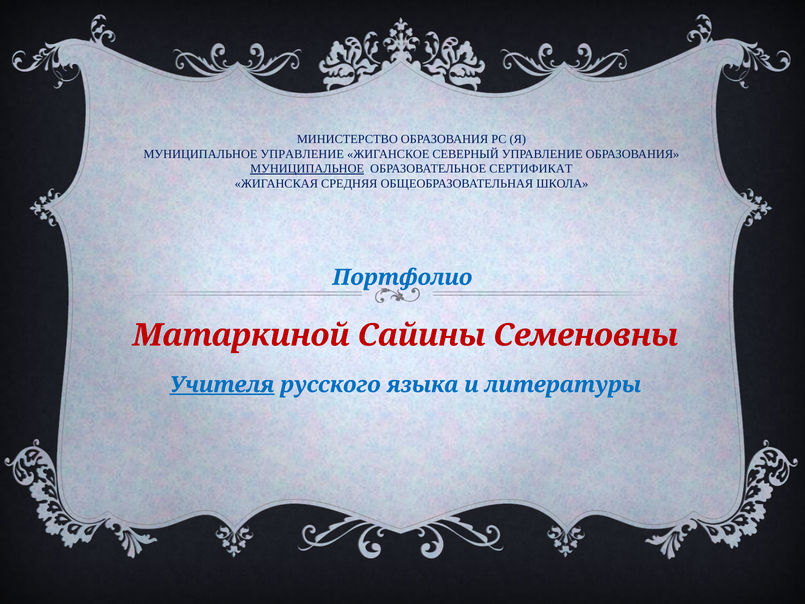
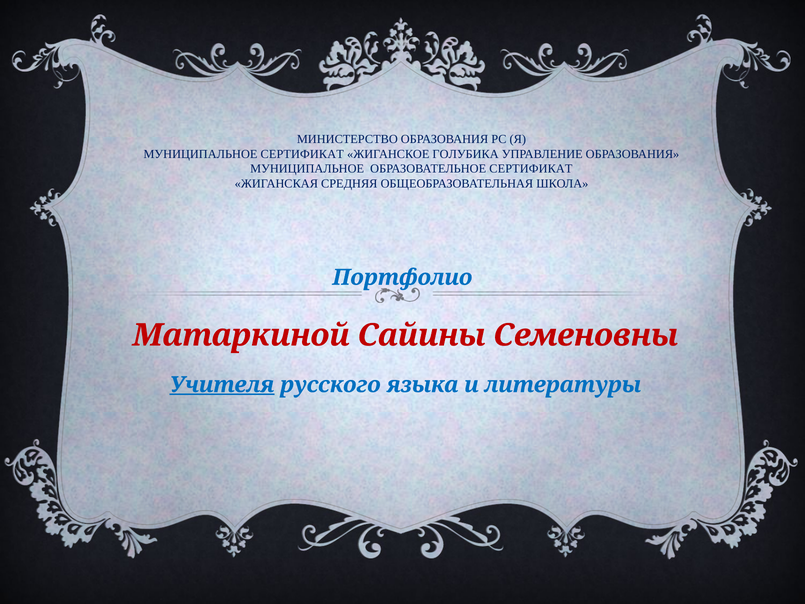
МУНИЦИПАЛЬНОЕ УПРАВЛЕНИЕ: УПРАВЛЕНИЕ -> СЕРТИФИКАТ (302, 154)
СЕВЕРНЫЙ: СЕВЕРНЫЙ -> ГОЛУБИКА (466, 154)
МУНИЦИПАЛЬНОЕ underline: present -> none (307, 169)
